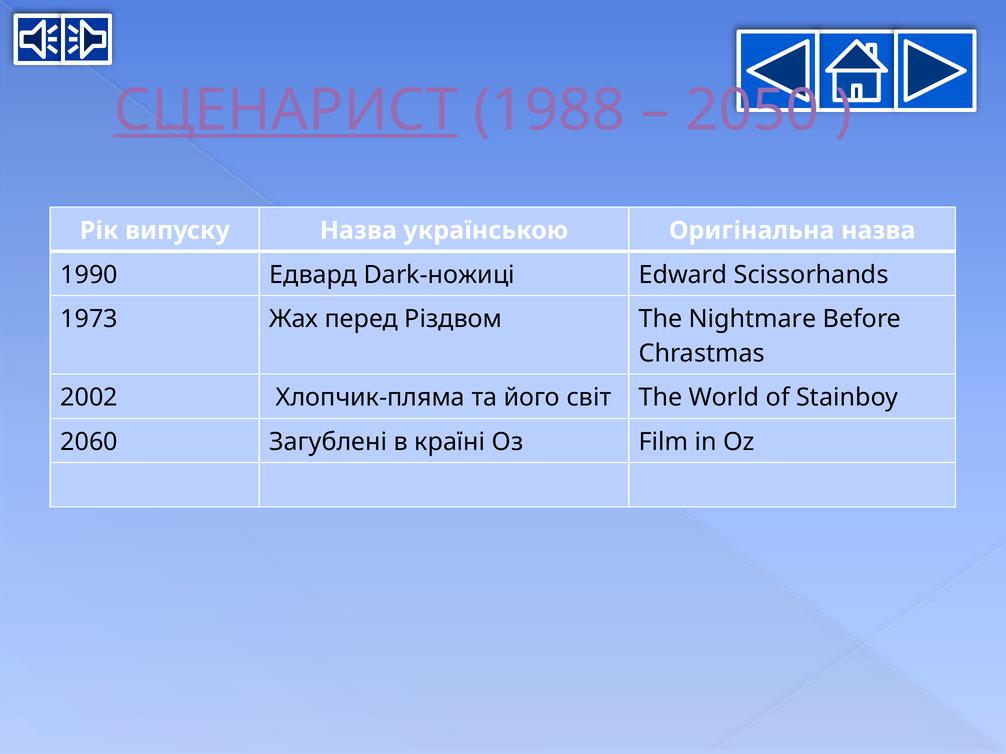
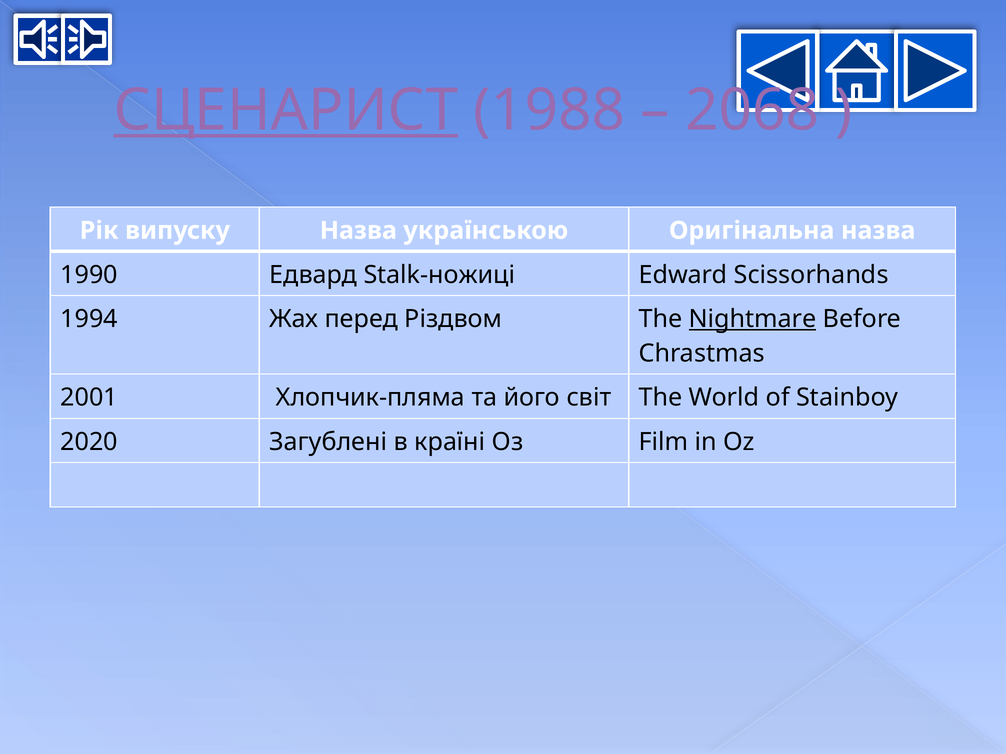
2050: 2050 -> 2068 (752, 110)
Dark-ножиці: Dark-ножиці -> Stalk-ножиці (439, 275)
1973: 1973 -> 1994 (89, 319)
Nightmare underline: none -> present (753, 319)
2002: 2002 -> 2001 (89, 398)
2060: 2060 -> 2020 (89, 442)
